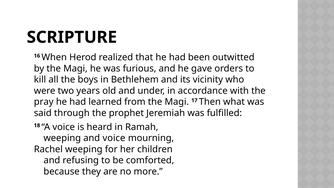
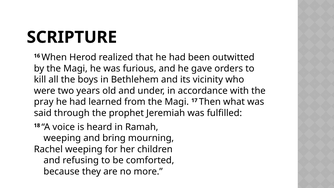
and voice: voice -> bring (114, 138)
